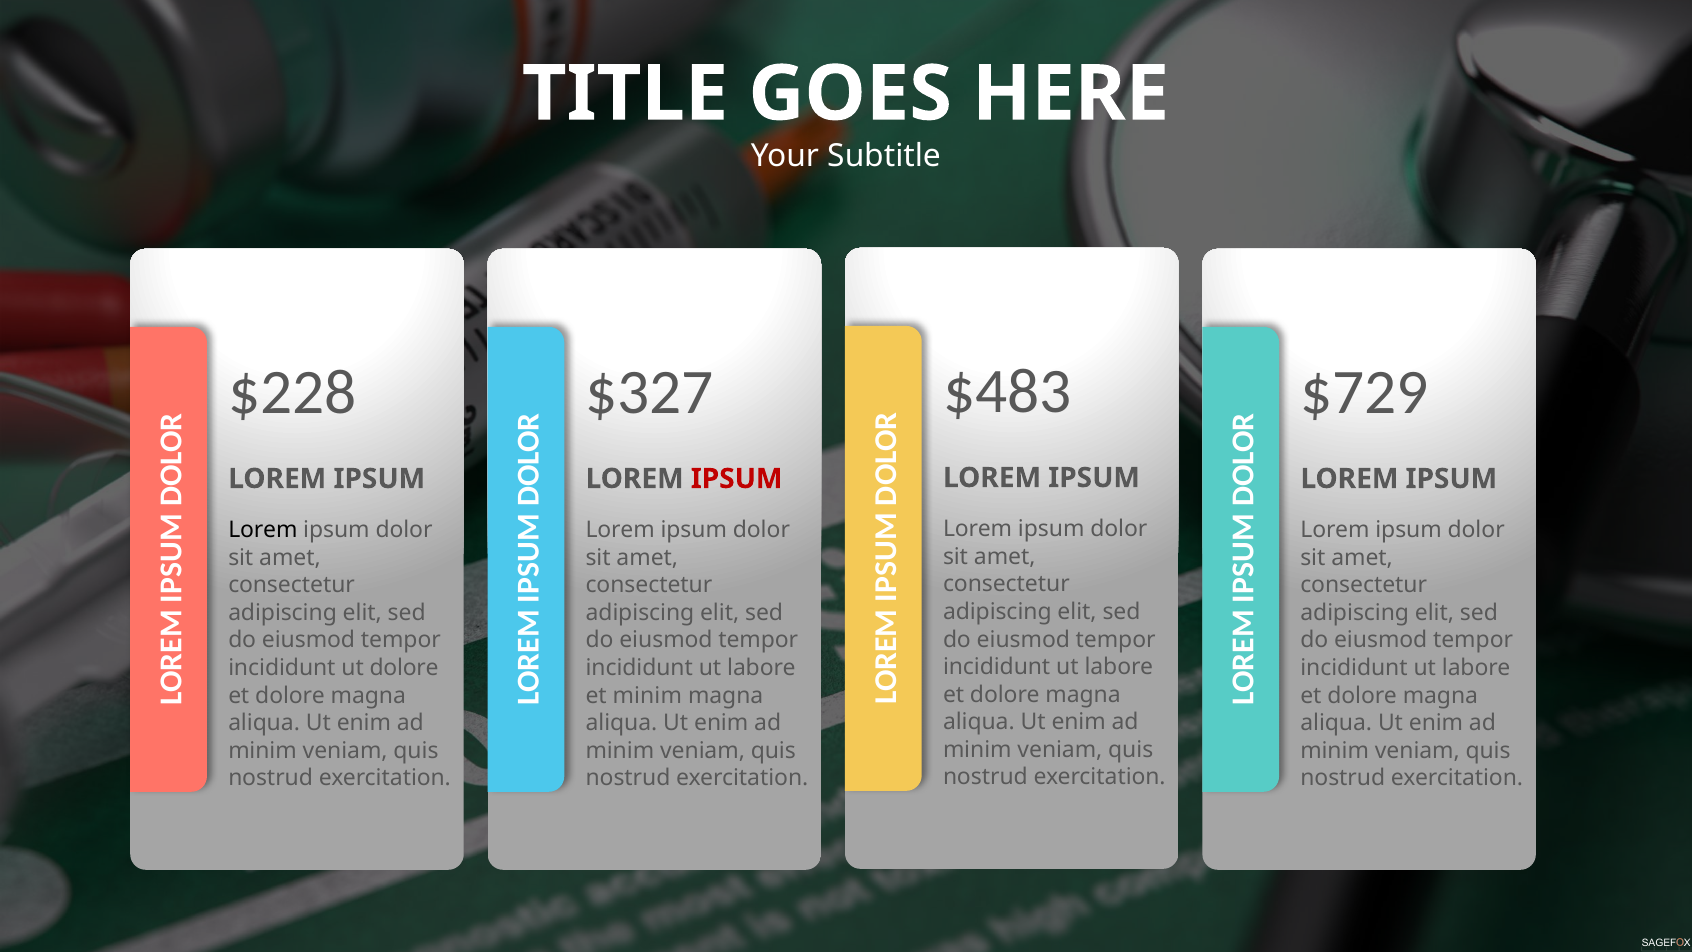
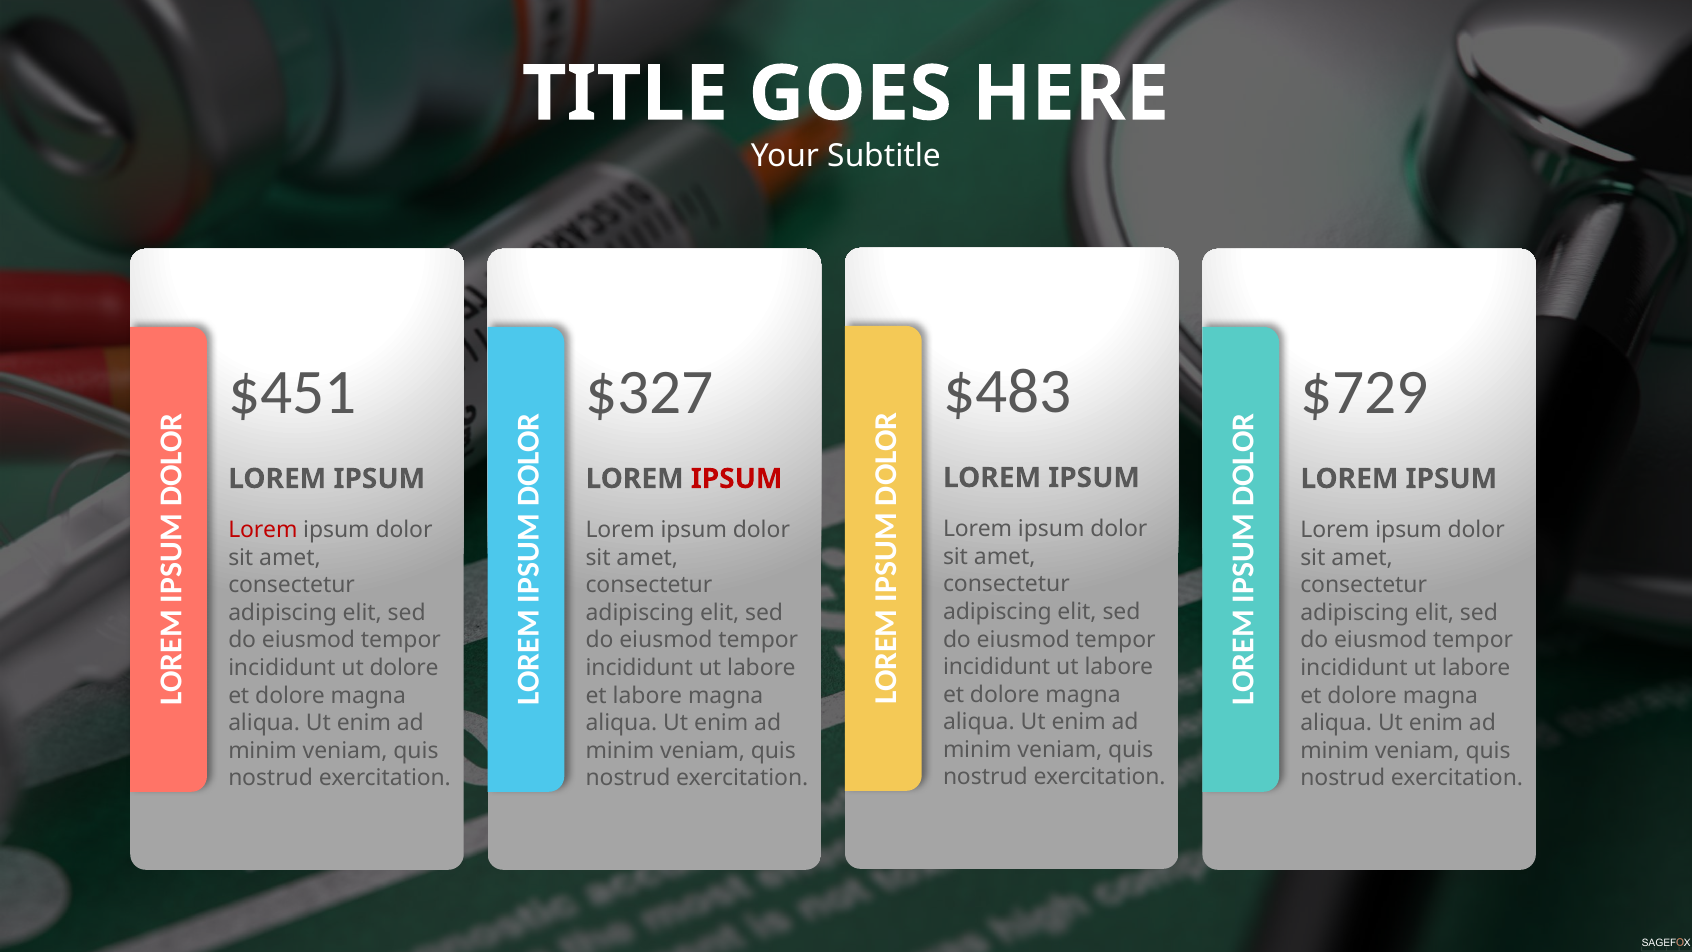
$228: $228 -> $451 (292, 392)
Lorem colour: black -> red (263, 530)
et minim: minim -> labore (647, 695)
